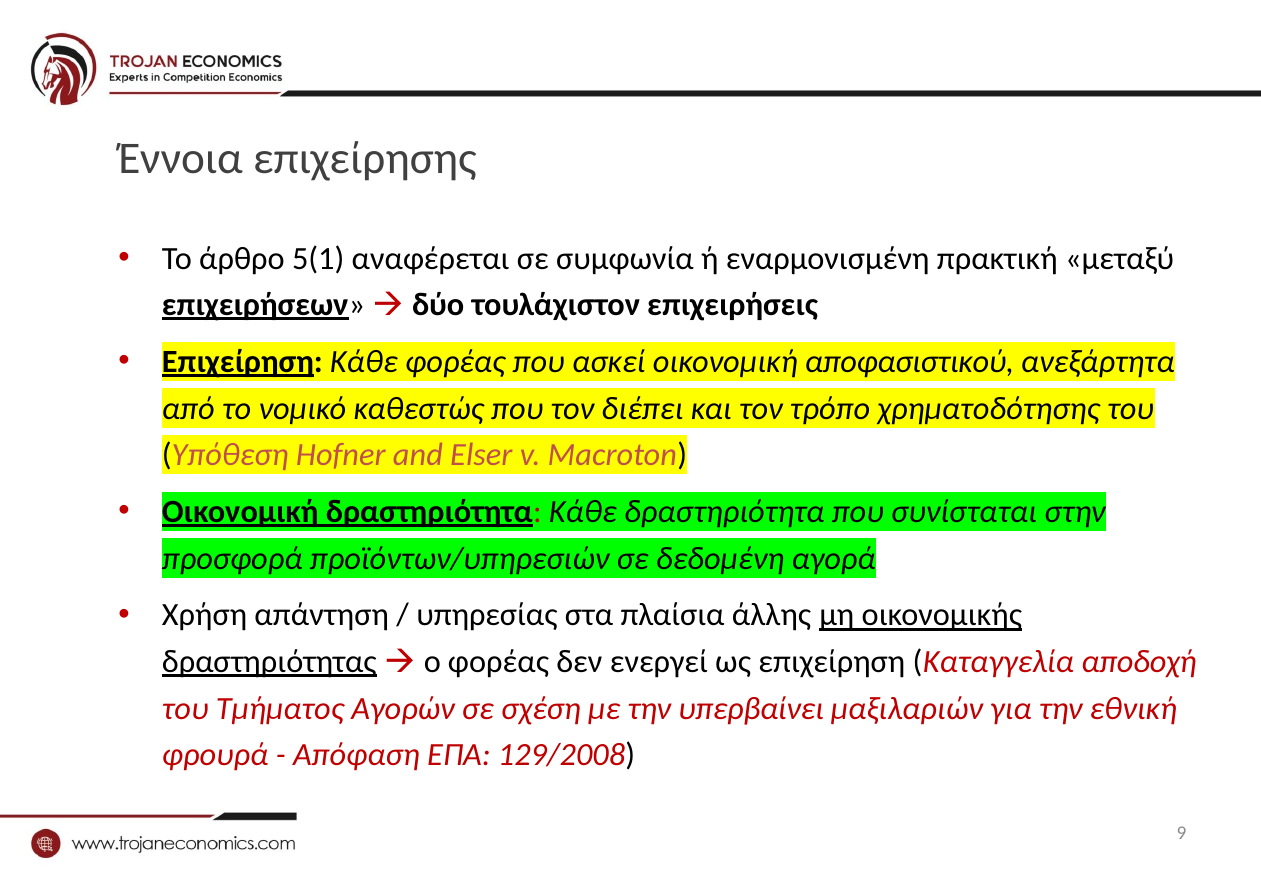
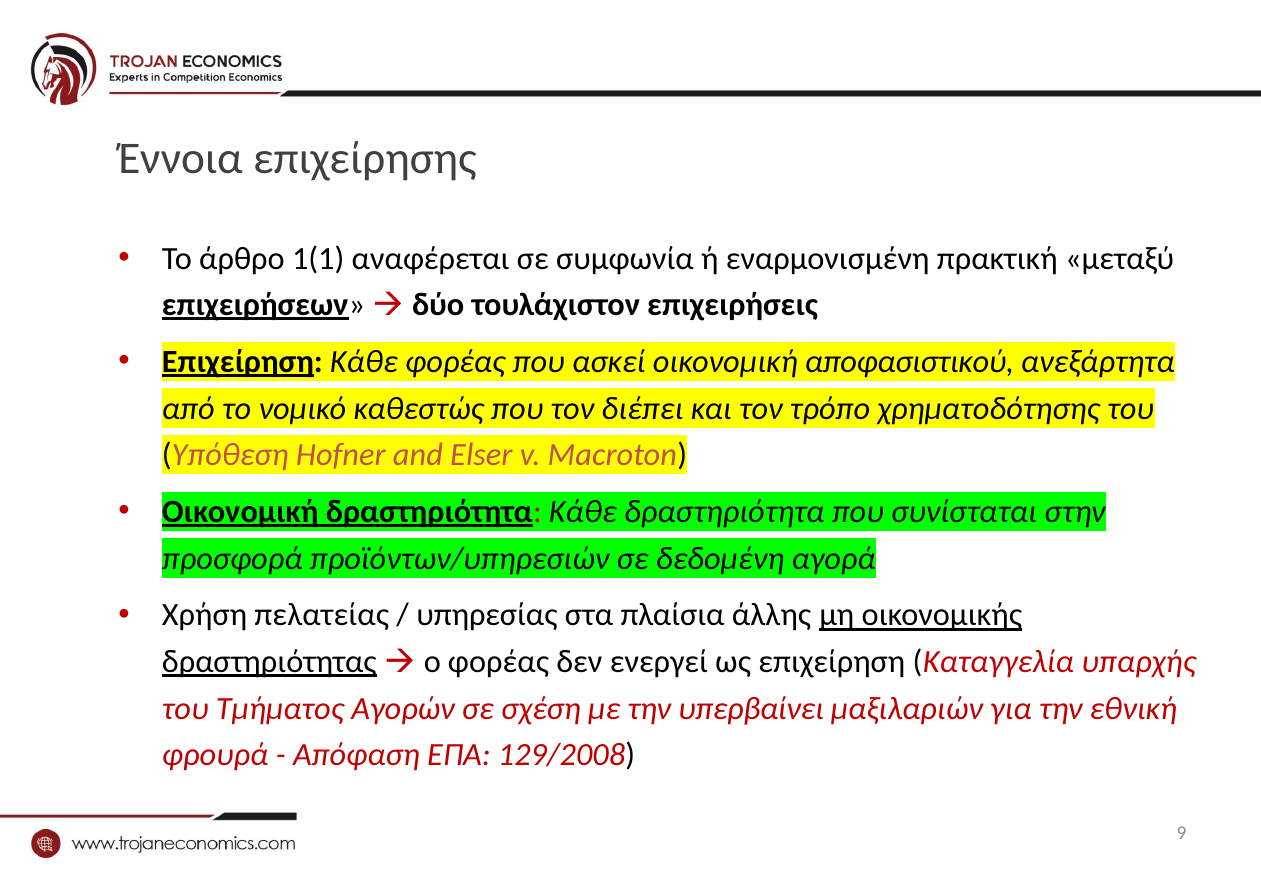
5(1: 5(1 -> 1(1 (318, 258)
απάντηση: απάντηση -> πελατείας (322, 615)
αποδοχή: αποδοχή -> υπαρχής (1139, 662)
